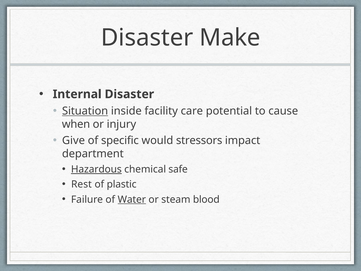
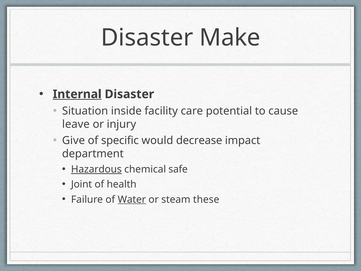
Internal underline: none -> present (77, 94)
Situation underline: present -> none (85, 111)
when: when -> leave (76, 124)
stressors: stressors -> decrease (199, 140)
Rest: Rest -> Joint (82, 184)
plastic: plastic -> health (122, 184)
blood: blood -> these (206, 199)
